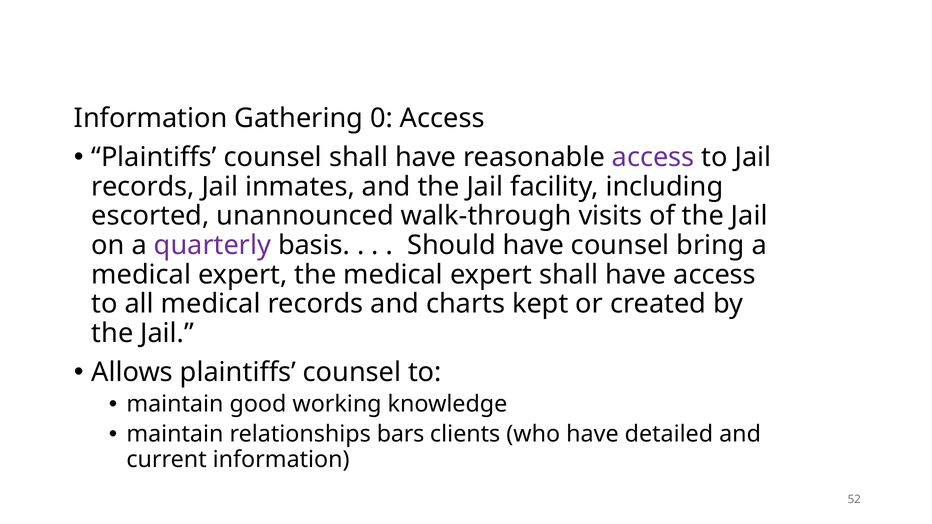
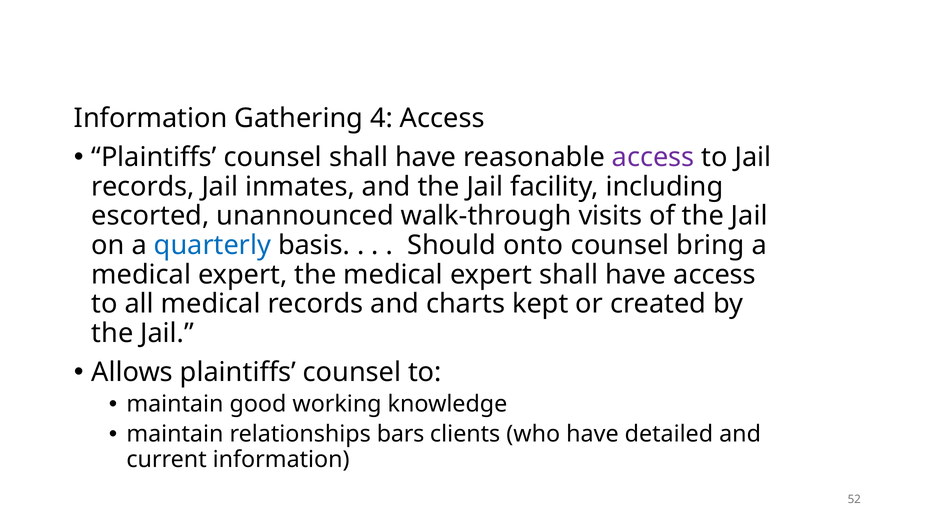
0: 0 -> 4 (381, 118)
quarterly colour: purple -> blue (212, 245)
Should have: have -> onto (533, 245)
